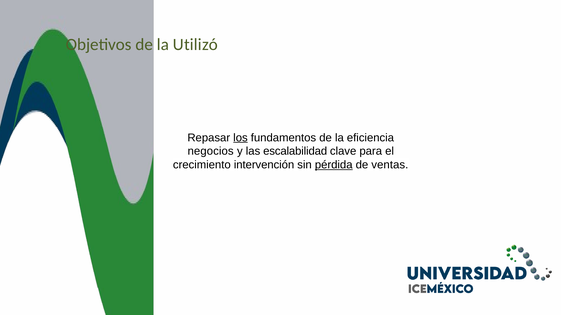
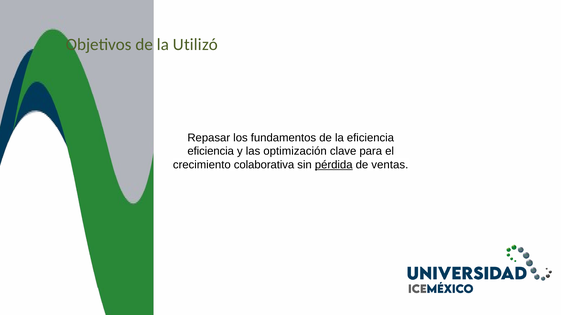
los underline: present -> none (240, 138)
negocios: negocios -> eficiencia (211, 151)
escalabilidad: escalabilidad -> optimización (295, 151)
intervención: intervención -> colaborativa (264, 165)
